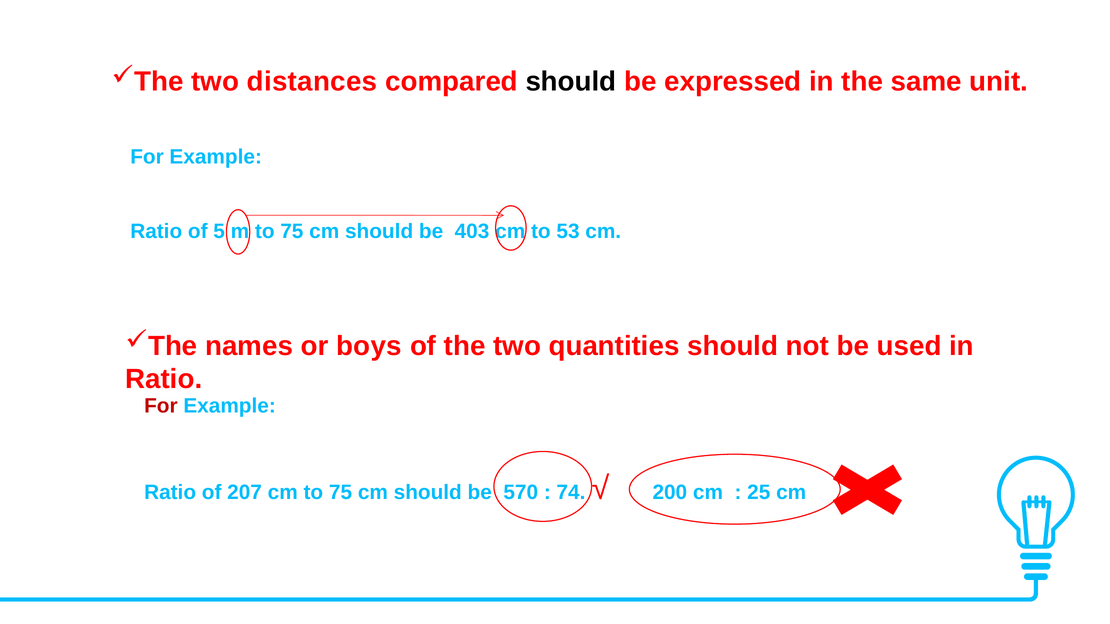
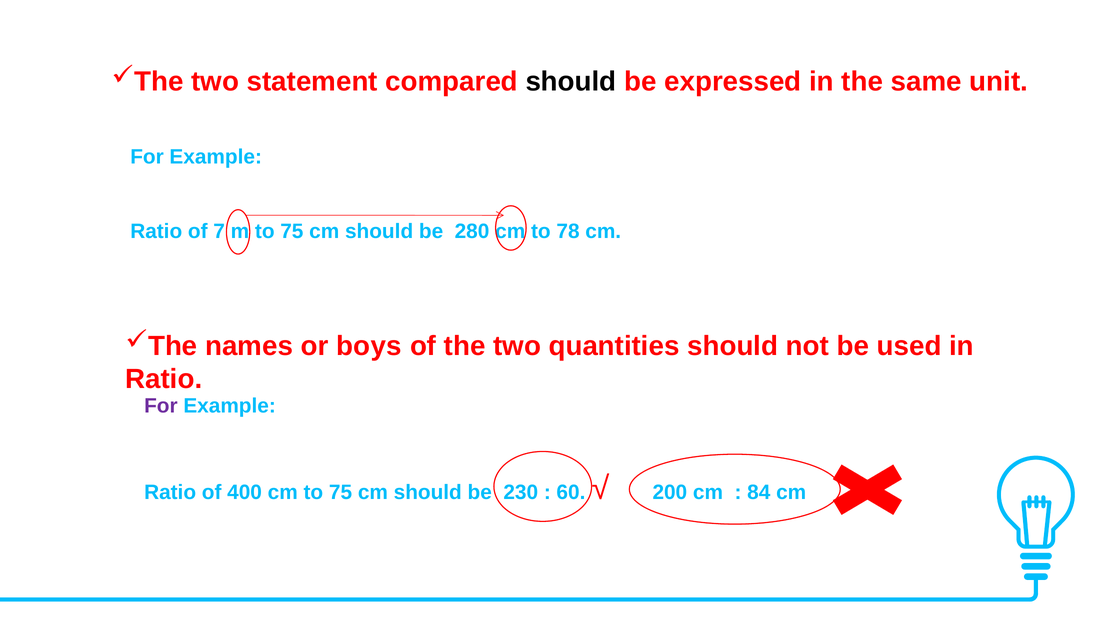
distances: distances -> statement (312, 81)
5: 5 -> 7 (219, 232)
403: 403 -> 280 (472, 232)
53: 53 -> 78 (568, 232)
For colour: red -> purple (161, 406)
207: 207 -> 400 (245, 492)
570: 570 -> 230 (521, 492)
74: 74 -> 60 (571, 492)
25: 25 -> 84 (759, 492)
